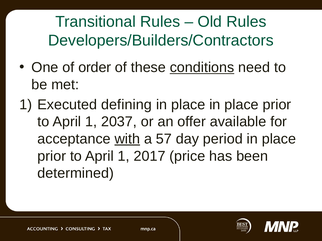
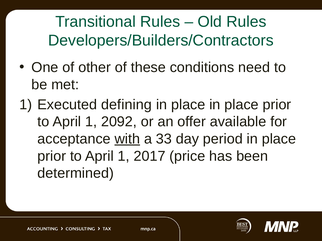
order: order -> other (95, 68)
conditions underline: present -> none (202, 68)
2037: 2037 -> 2092 (119, 122)
57: 57 -> 33 (164, 139)
